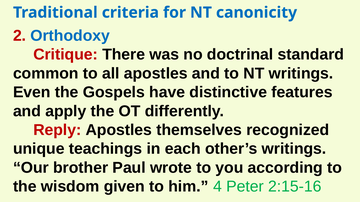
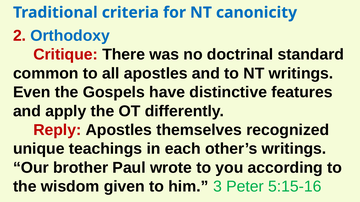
4: 4 -> 3 (217, 187)
2:15-16: 2:15-16 -> 5:15-16 (295, 187)
